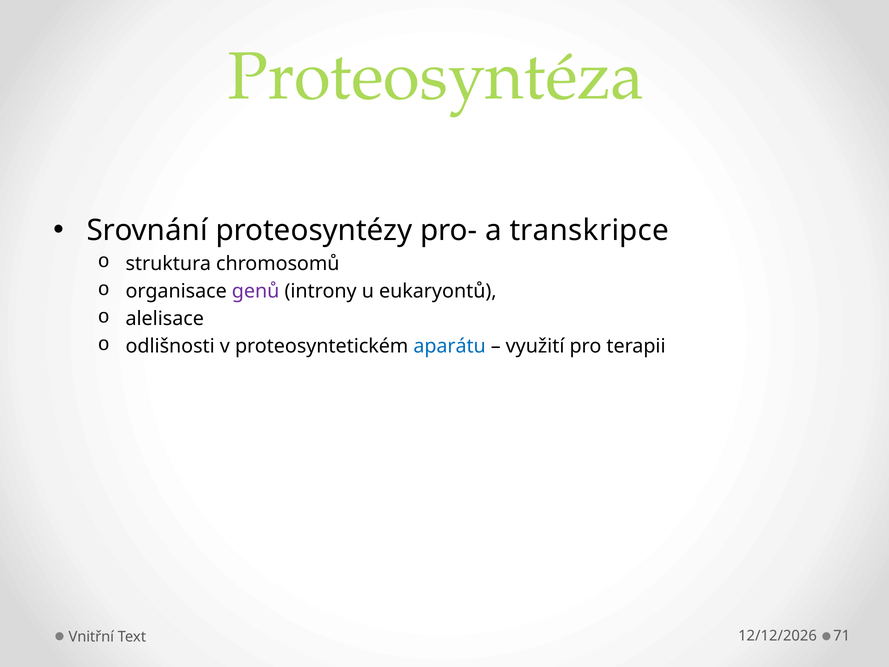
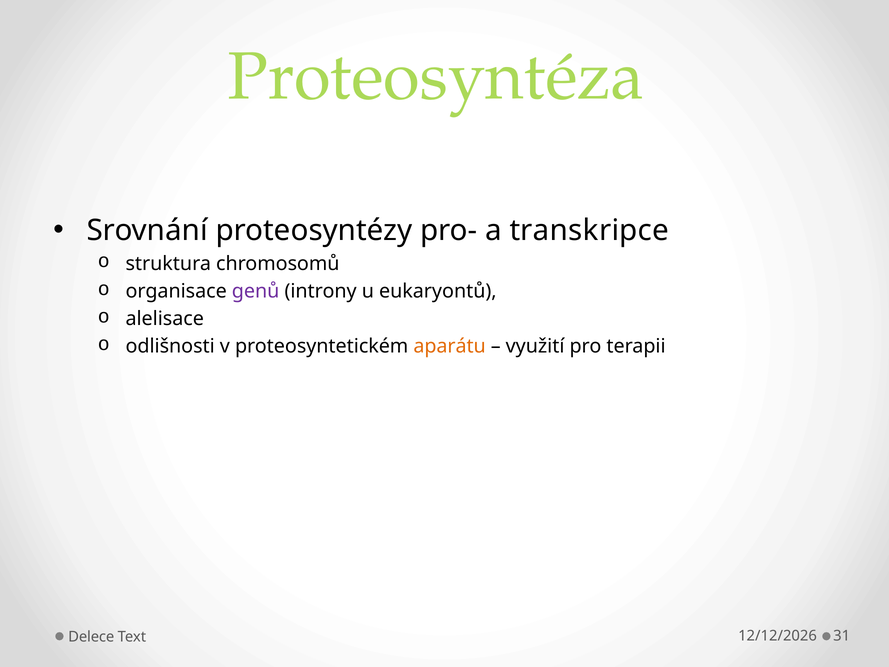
aparátu colour: blue -> orange (450, 346)
Vnitřní: Vnitřní -> Delece (91, 637)
71: 71 -> 31 (842, 636)
